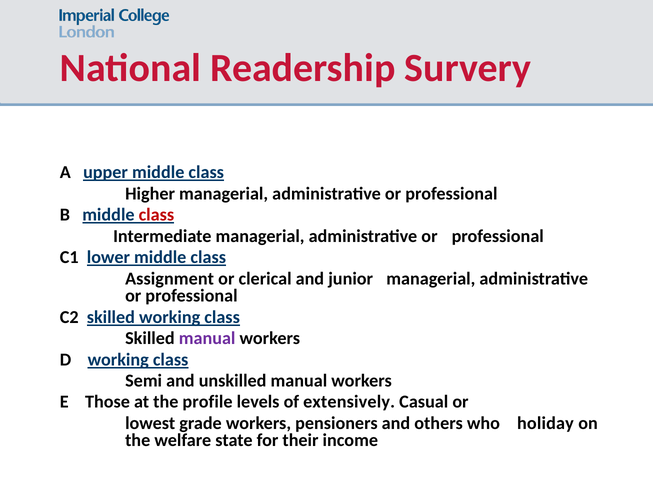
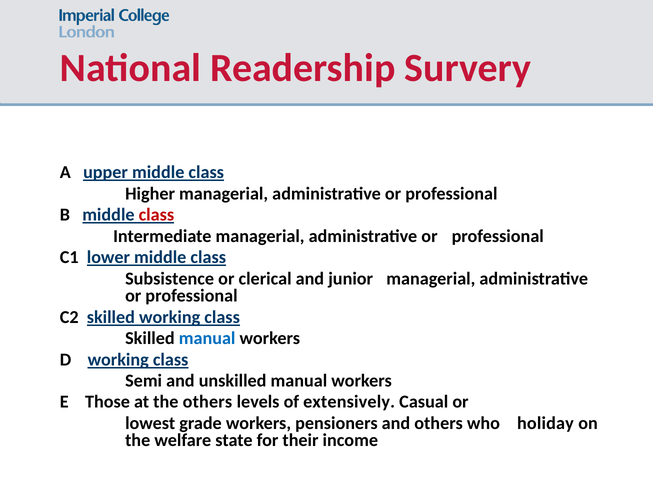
Assignment: Assignment -> Subsistence (170, 278)
manual colour: purple -> blue (207, 338)
the profile: profile -> others (207, 402)
